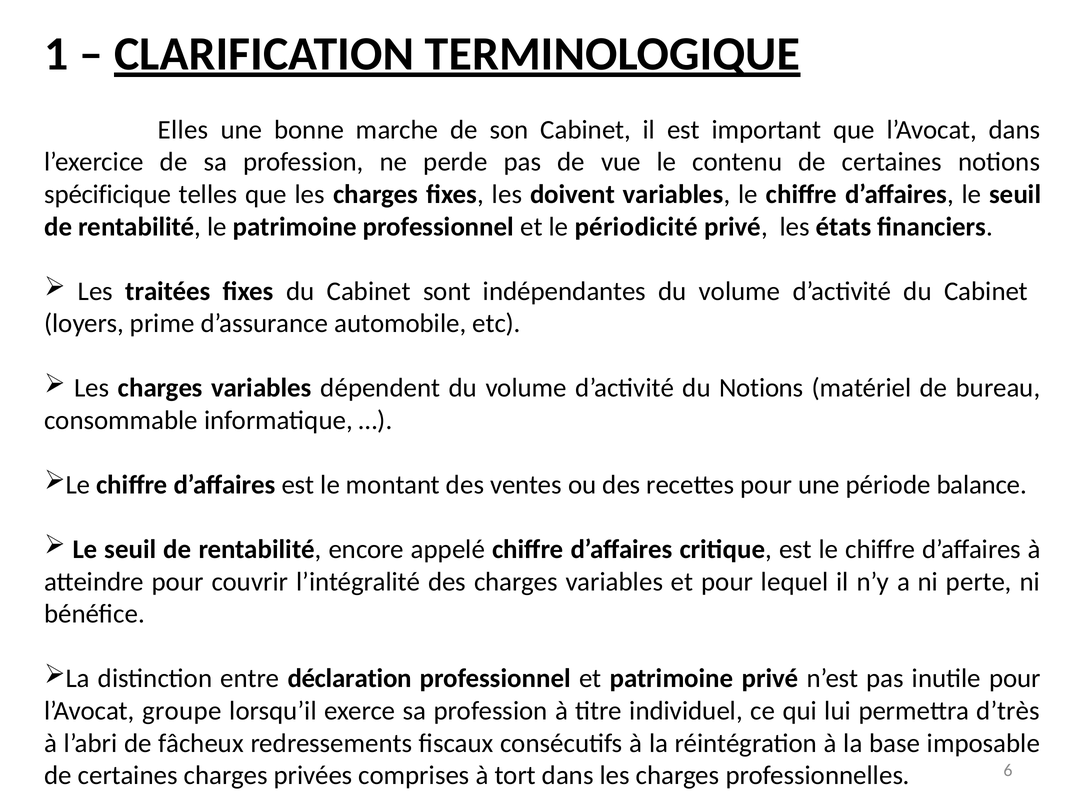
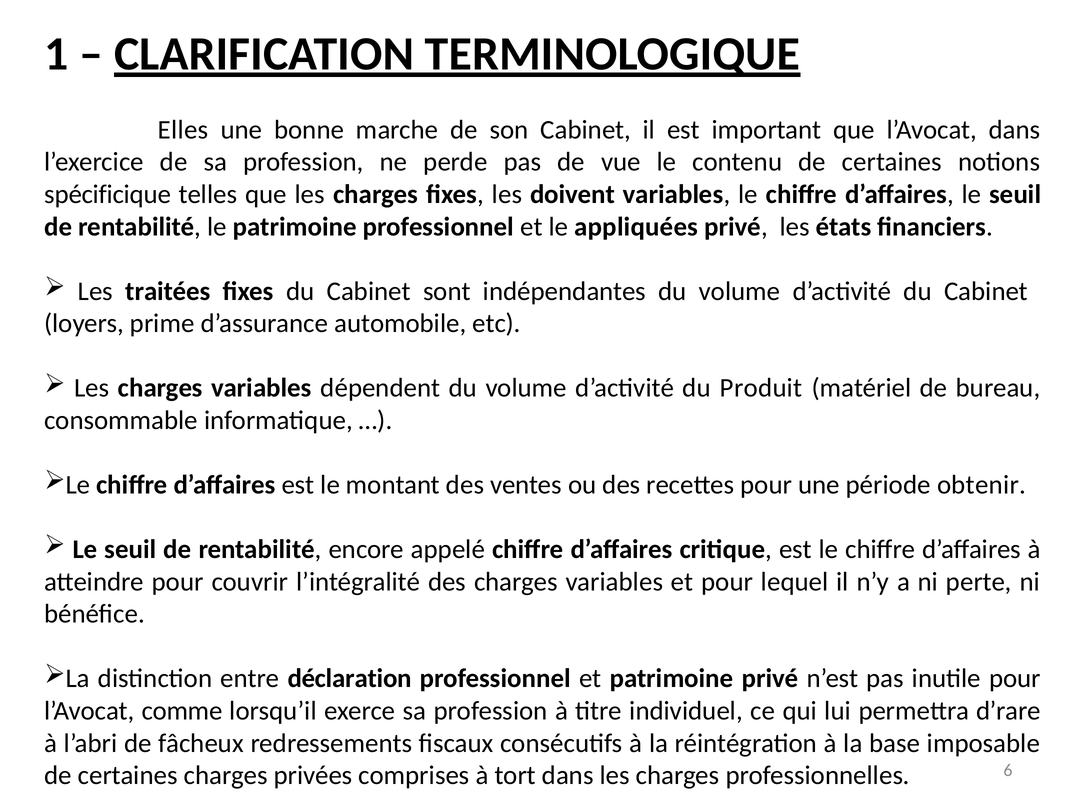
périodicité: périodicité -> appliquées (636, 227)
du Notions: Notions -> Produit (761, 388)
balance: balance -> obtenir (982, 485)
groupe: groupe -> comme (182, 712)
d’très: d’très -> d’rare (1008, 712)
